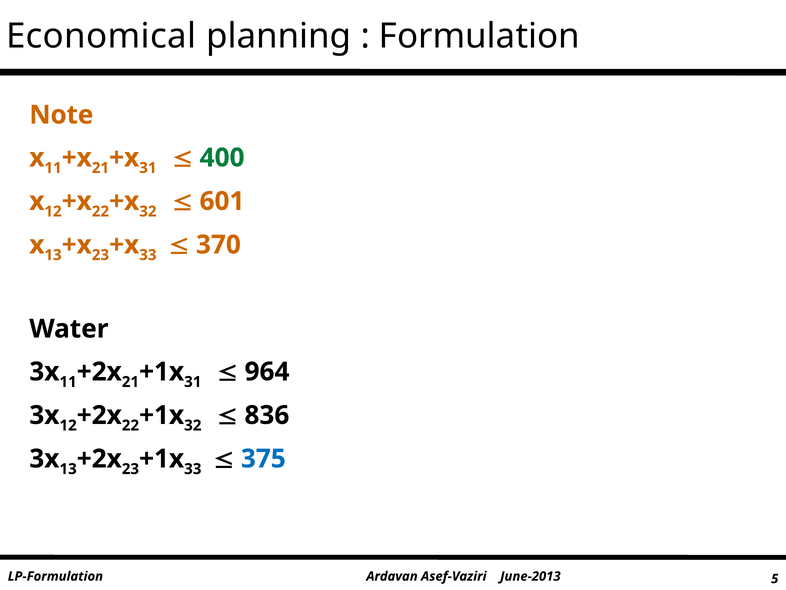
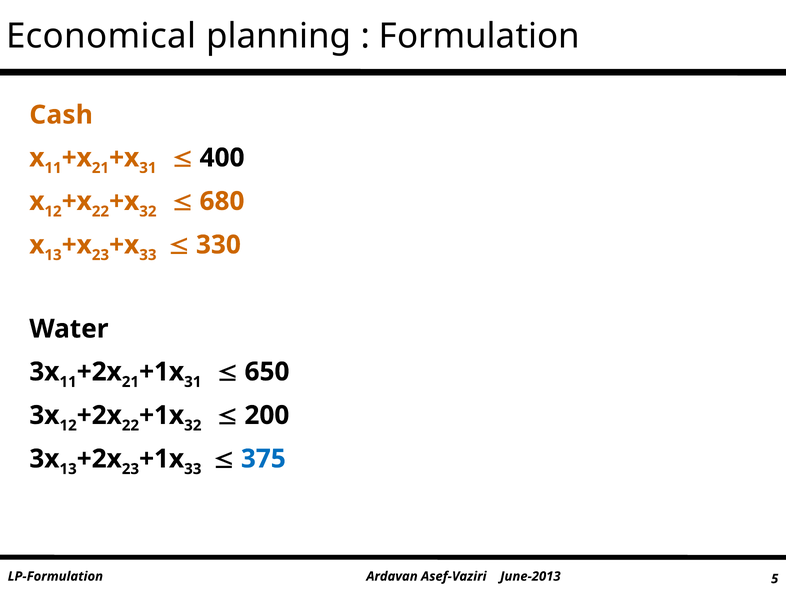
Note: Note -> Cash (61, 115)
400 colour: green -> black (222, 158)
601: 601 -> 680 (222, 201)
370: 370 -> 330 (218, 245)
964: 964 -> 650 (267, 371)
836: 836 -> 200 (267, 415)
